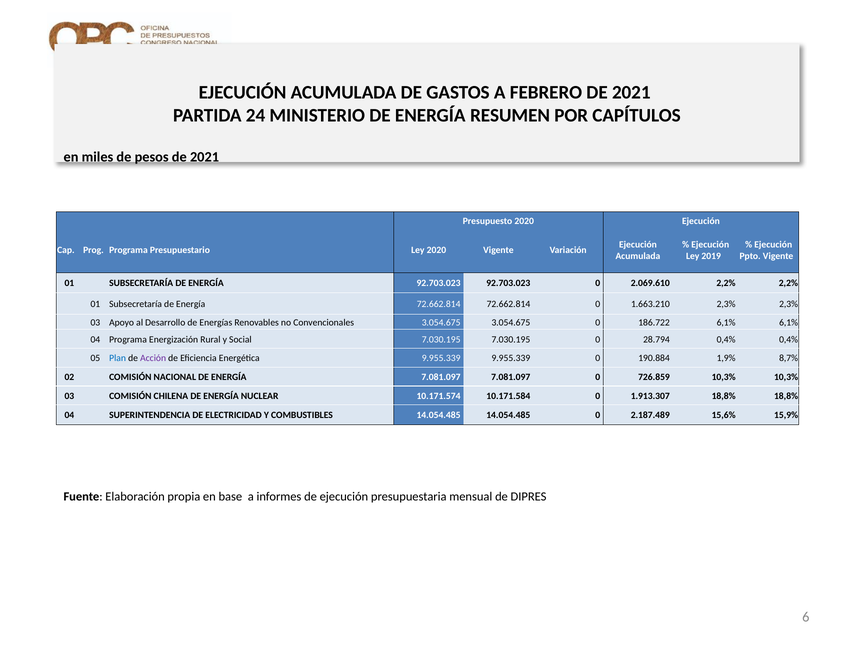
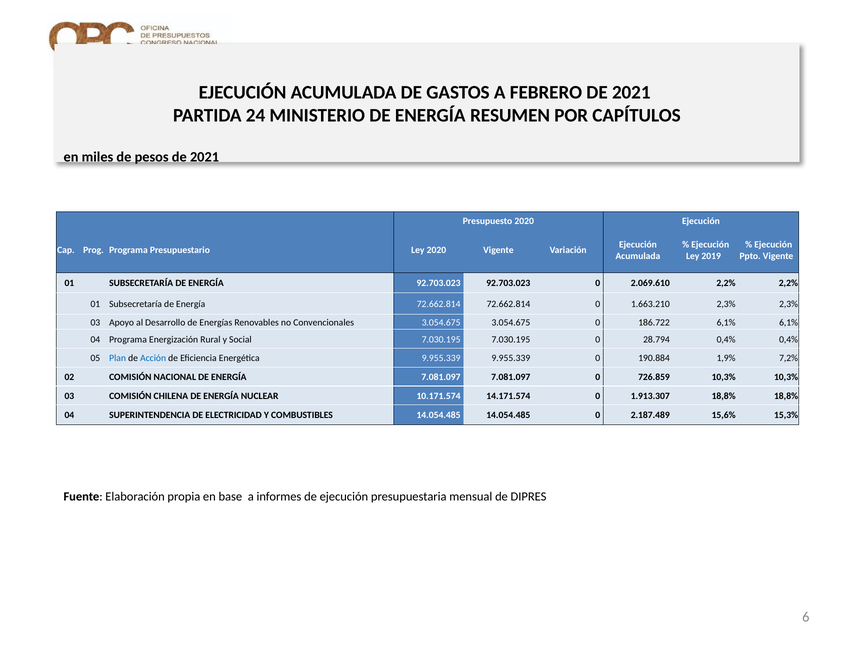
Acción colour: purple -> blue (153, 358)
8,7%: 8,7% -> 7,2% (789, 358)
10.171.584: 10.171.584 -> 14.171.574 (508, 396)
15,9%: 15,9% -> 15,3% (786, 415)
